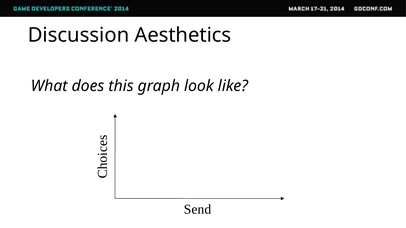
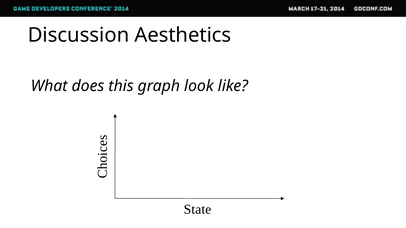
Send: Send -> State (198, 210)
